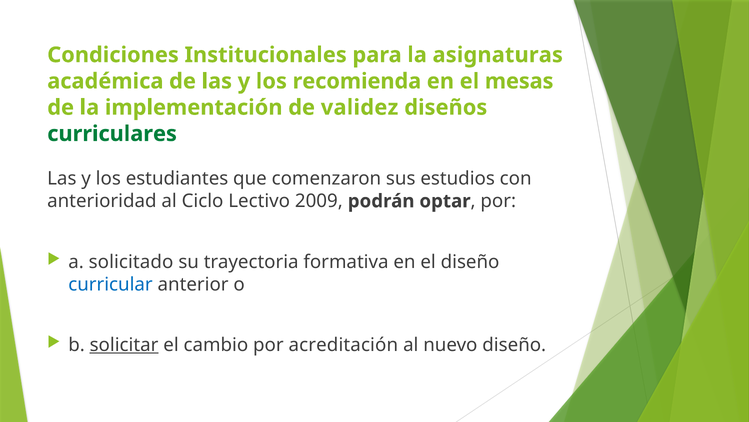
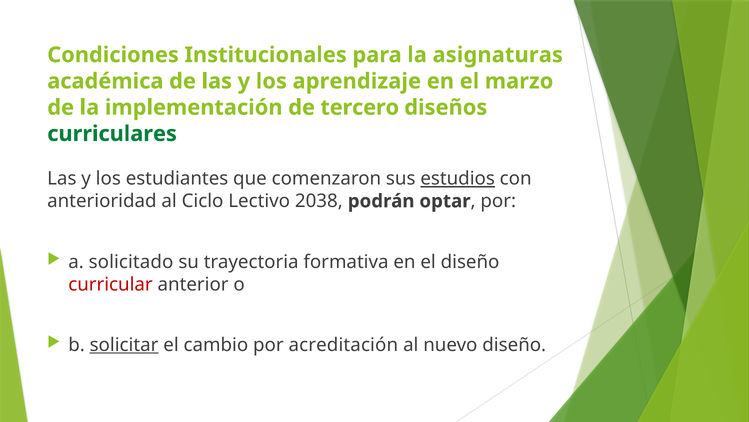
recomienda: recomienda -> aprendizaje (357, 81)
mesas: mesas -> marzo (519, 81)
validez: validez -> tercero (360, 107)
estudios underline: none -> present (458, 178)
2009: 2009 -> 2038 (319, 201)
curricular colour: blue -> red (111, 284)
